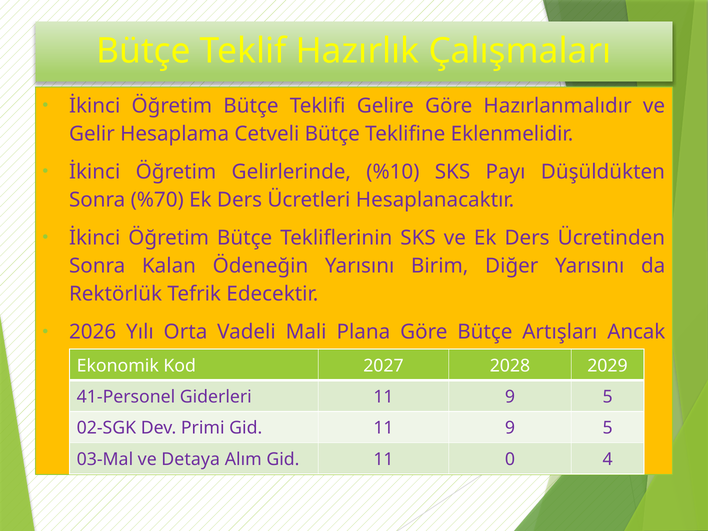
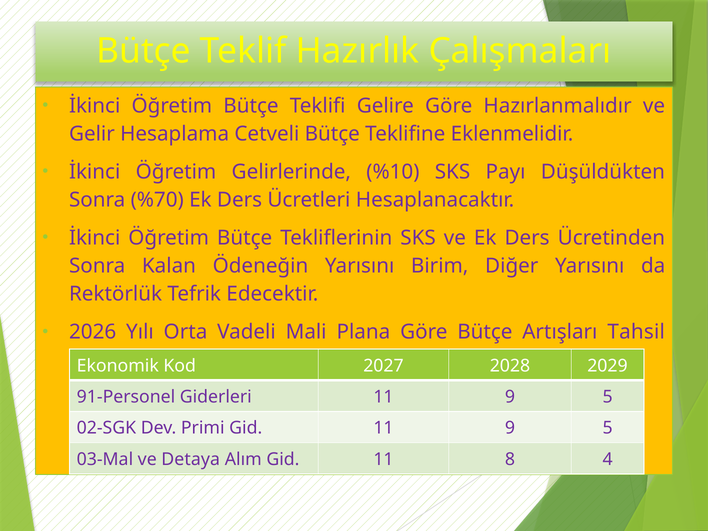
Ancak: Ancak -> Tahsil (636, 332)
41-Personel: 41-Personel -> 91-Personel (126, 397)
0: 0 -> 8 (510, 459)
